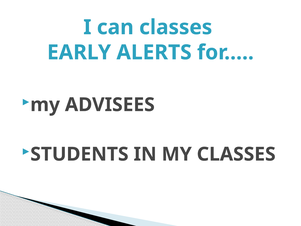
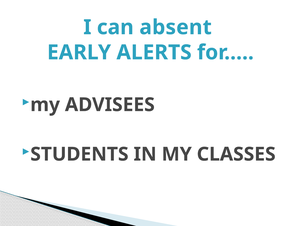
can classes: classes -> absent (176, 27)
